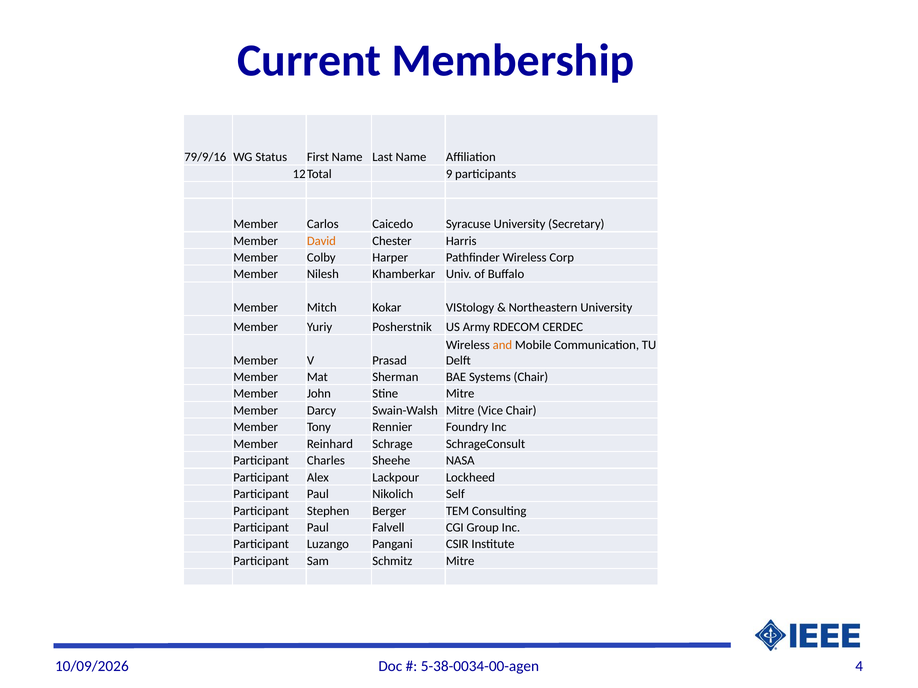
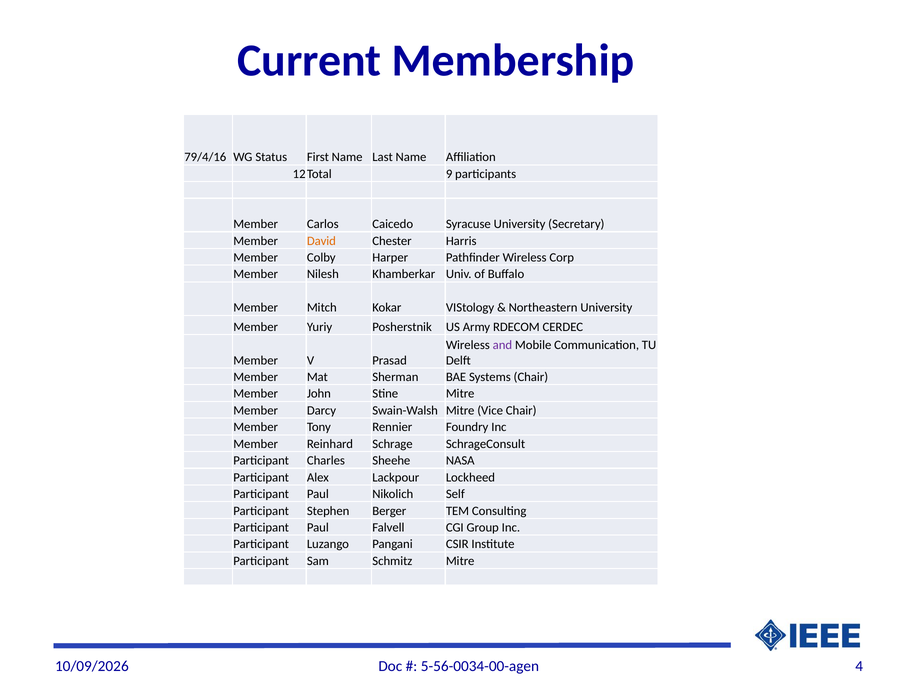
79/9/16: 79/9/16 -> 79/4/16 (205, 157)
and colour: orange -> purple (502, 345)
5-38-0034-00-agen: 5-38-0034-00-agen -> 5-56-0034-00-agen (480, 667)
